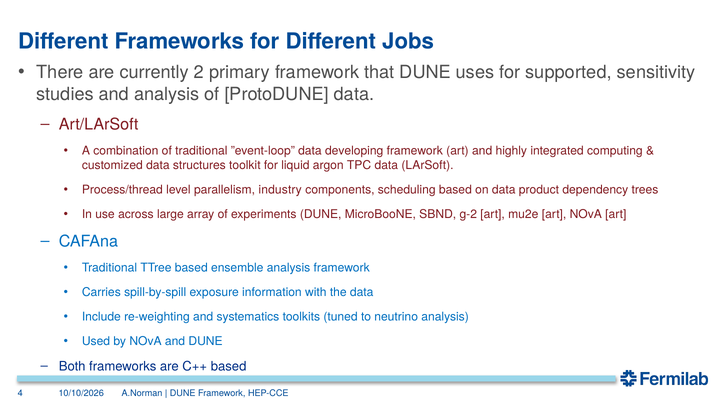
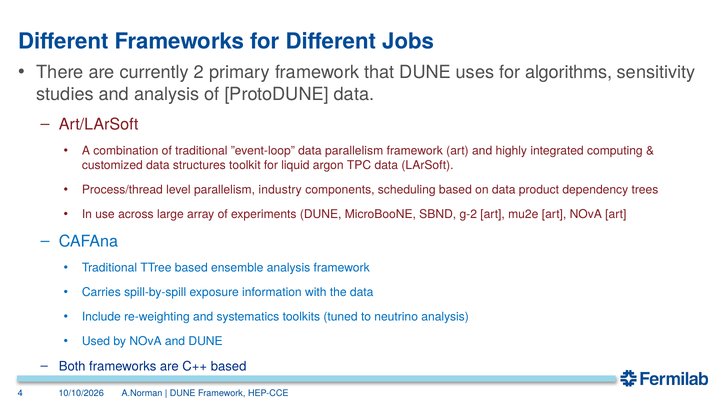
supported: supported -> algorithms (569, 72)
data developing: developing -> parallelism (354, 151)
